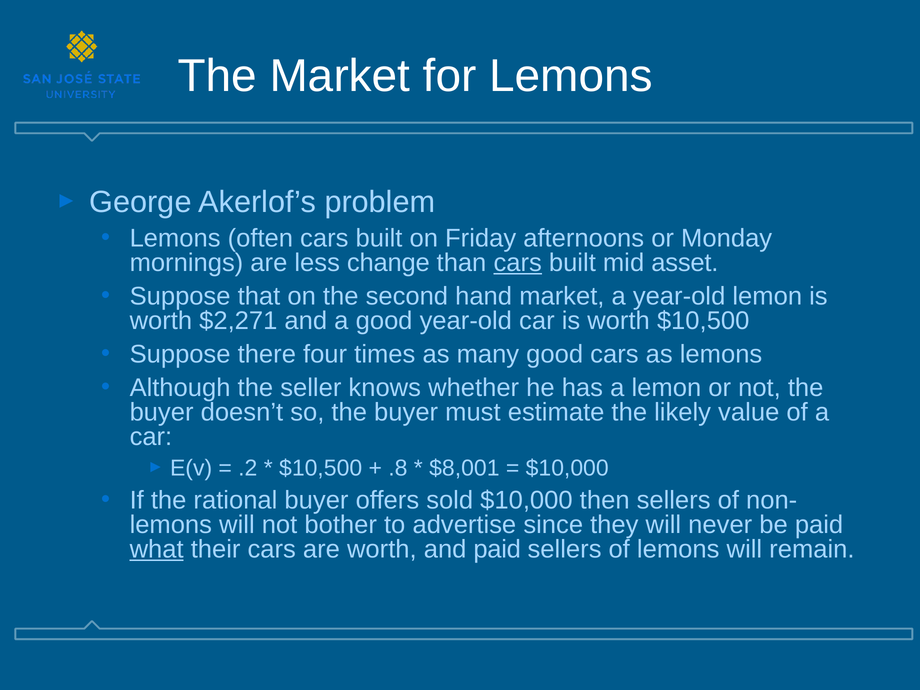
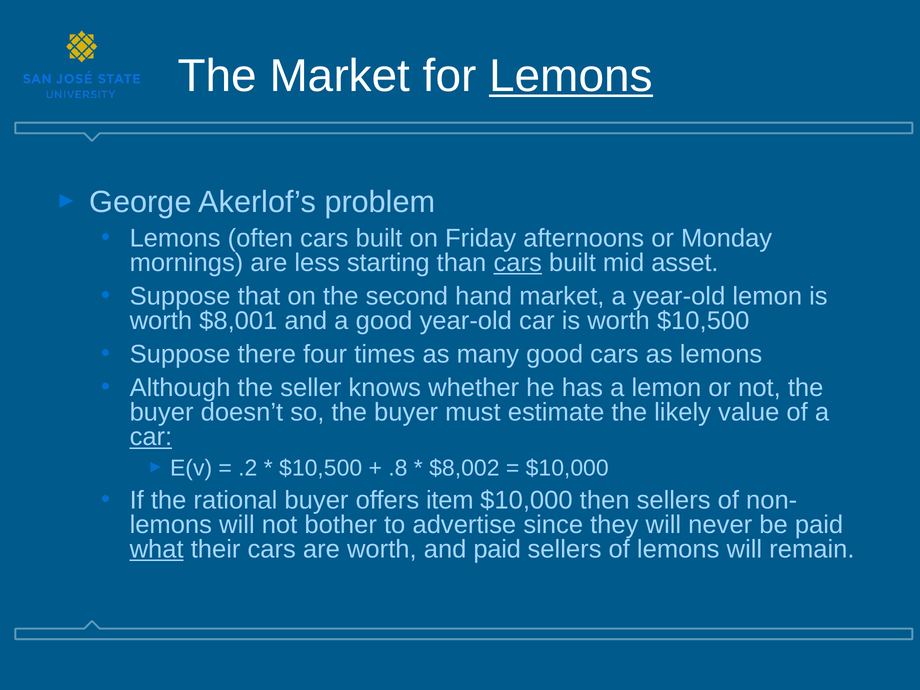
Lemons underline: none -> present (571, 76)
change: change -> starting (388, 263)
$2,271: $2,271 -> $8,001 (238, 321)
car underline: none -> present (151, 437)
$8,001: $8,001 -> $8,002 (464, 468)
sold: sold -> item (450, 500)
